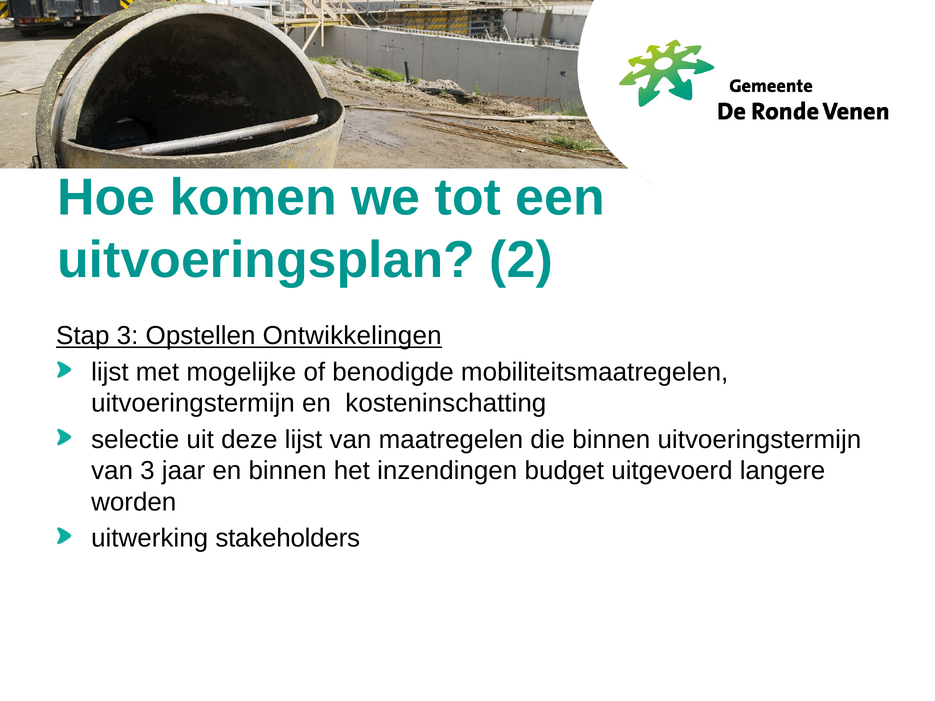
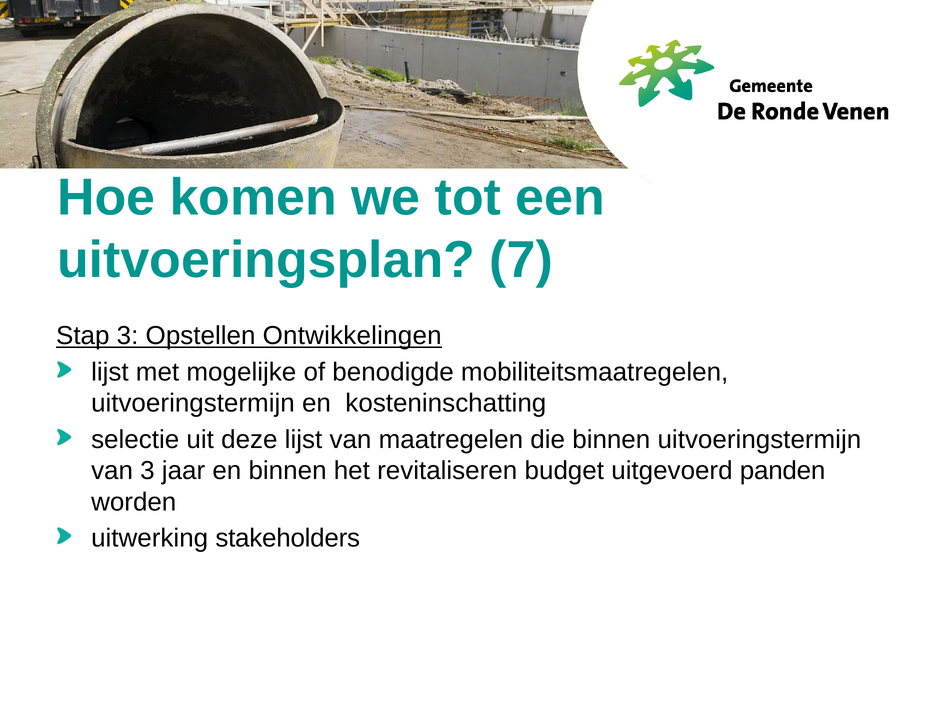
2: 2 -> 7 (521, 260)
inzendingen: inzendingen -> revitaliseren (447, 471)
langere: langere -> panden (783, 471)
